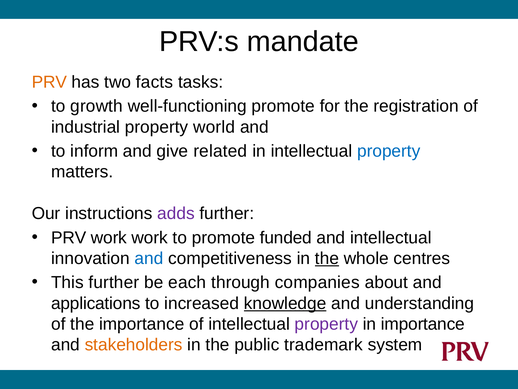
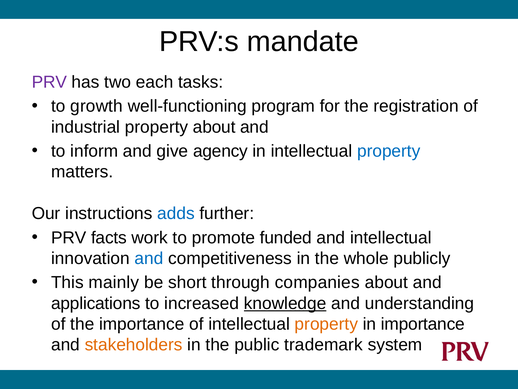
PRV colour: orange -> purple (49, 82)
facts: facts -> each (155, 82)
well-functioning promote: promote -> program (283, 106)
property world: world -> about (214, 127)
related: related -> agency (220, 151)
adds colour: purple -> blue (176, 213)
PRV work: work -> facts (109, 237)
the underline: present -> none (327, 258)
centres: centres -> publicly (422, 258)
This further: further -> mainly (114, 282)
each: each -> short (187, 282)
property colour: purple -> orange (326, 324)
